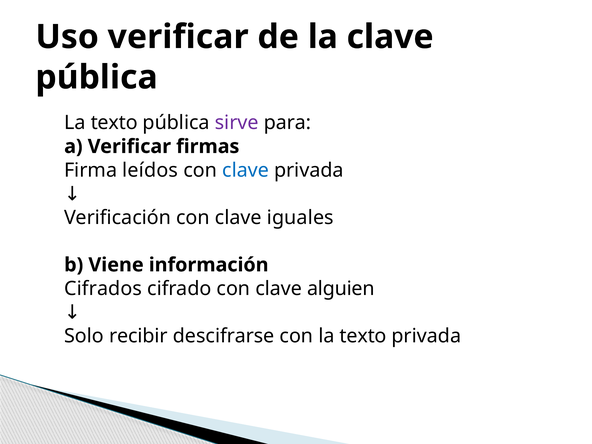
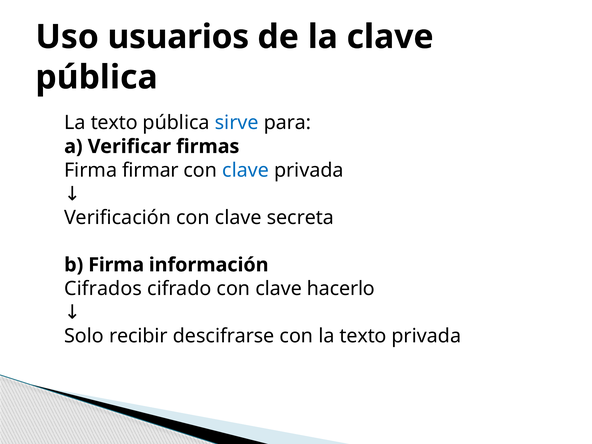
Uso verificar: verificar -> usuarios (178, 37)
sirve colour: purple -> blue (237, 123)
leídos: leídos -> firmar (150, 170)
iguales: iguales -> secreta (300, 218)
b Viene: Viene -> Firma (116, 265)
alguien: alguien -> hacerlo (341, 289)
